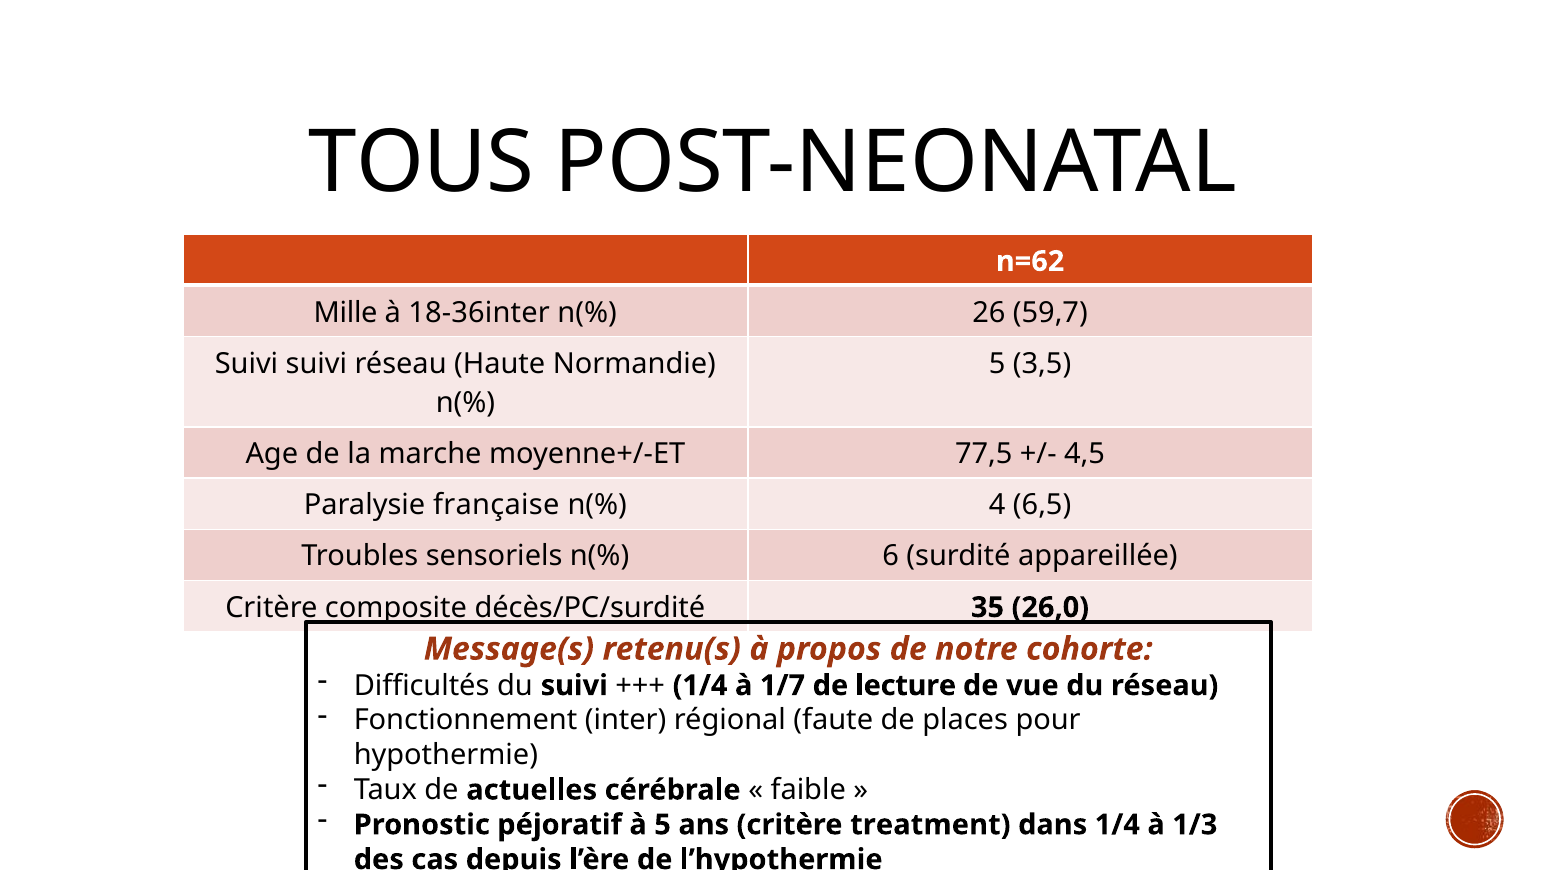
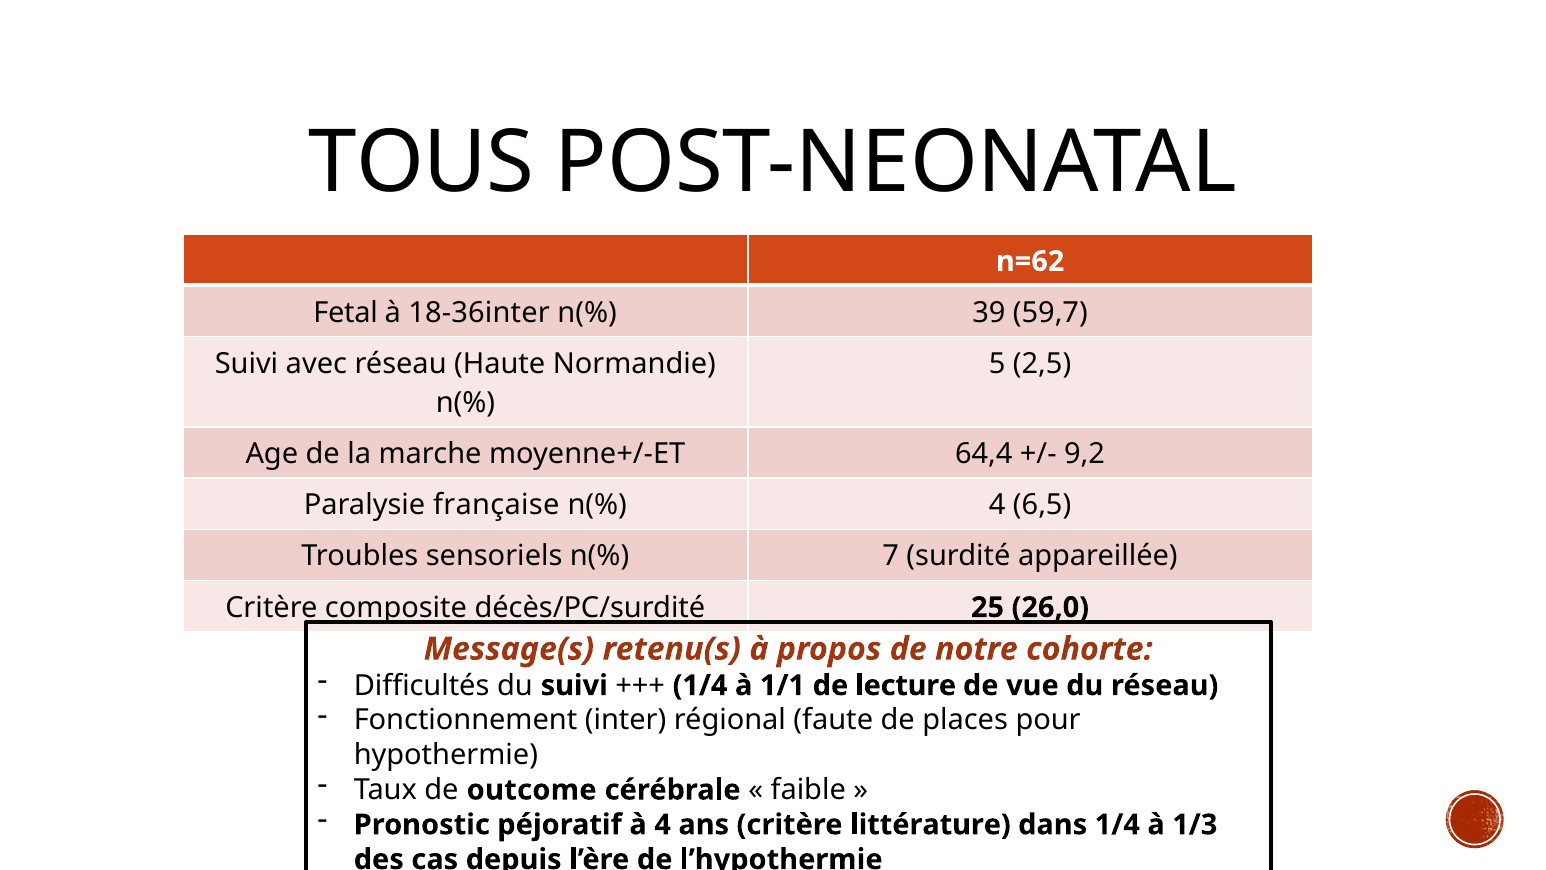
Mille: Mille -> Fetal (346, 312)
26: 26 -> 39 (989, 312)
Suivi suivi: suivi -> avec (316, 363)
3,5: 3,5 -> 2,5 (1042, 363)
77,5: 77,5 -> 64,4 (984, 454)
4,5: 4,5 -> 9,2 (1085, 454)
6: 6 -> 7 (891, 556)
35: 35 -> 25 (988, 607)
1/7: 1/7 -> 1/1 (782, 685)
actuelles: actuelles -> outcome (532, 790)
à 5: 5 -> 4 (663, 824)
treatment: treatment -> littérature (930, 824)
